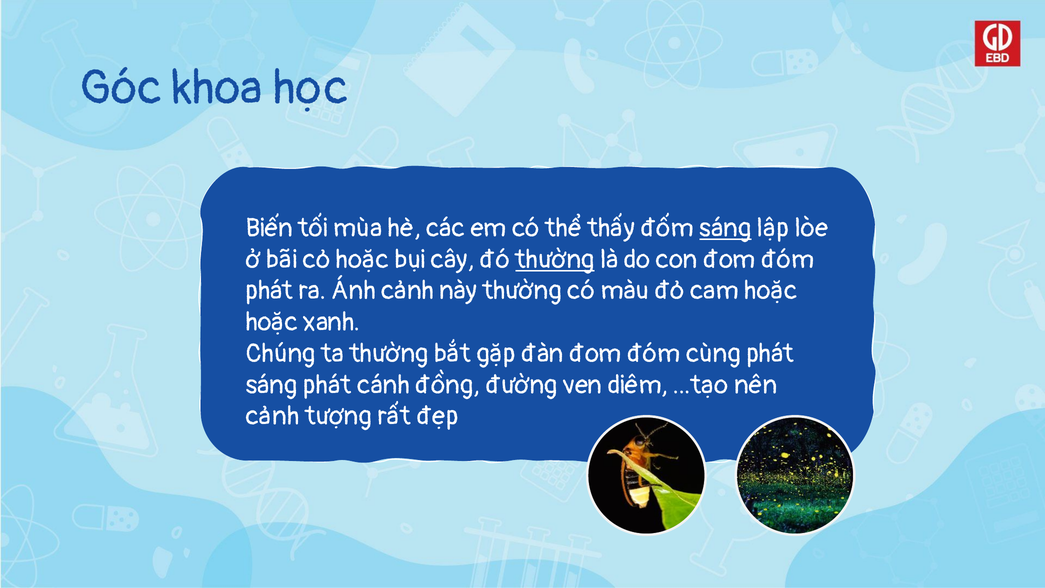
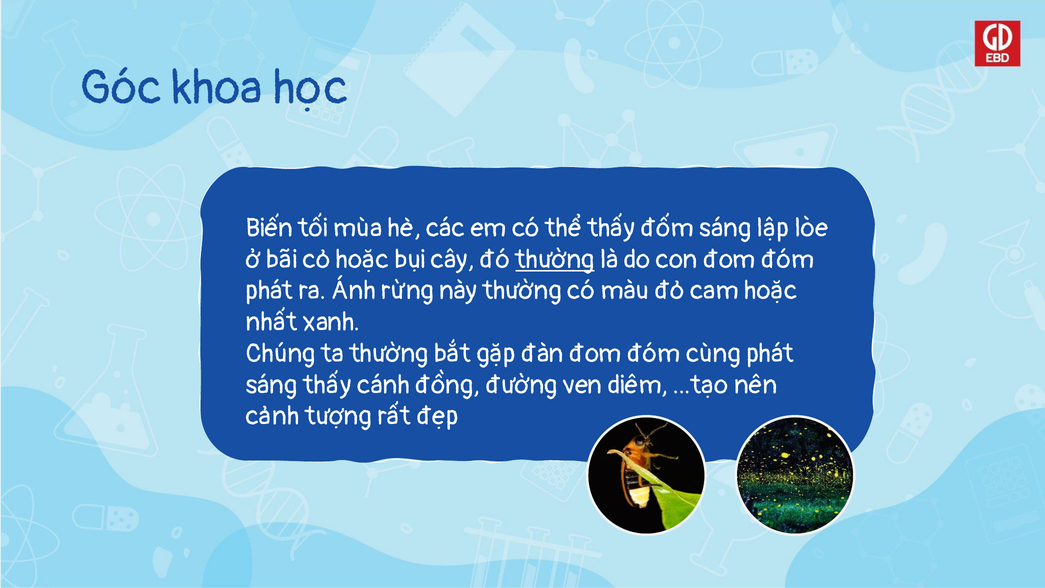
sáng underline: present -> none (725, 228)
Ánh cảnh: cảnh -> rừng (408, 291)
hoặc: hoặc -> nhất (271, 322)
sáng phát: phát -> thấy (327, 385)
